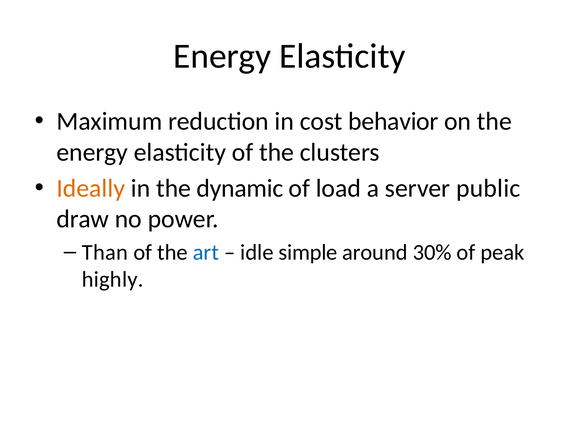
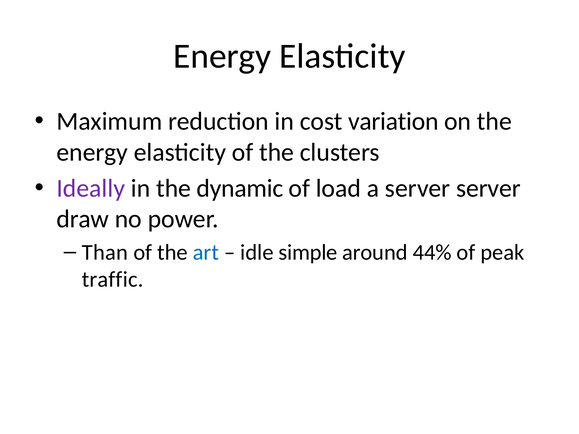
behavior: behavior -> variation (393, 121)
Ideally colour: orange -> purple (91, 188)
server public: public -> server (488, 188)
30%: 30% -> 44% (432, 253)
highly: highly -> traffic (113, 280)
